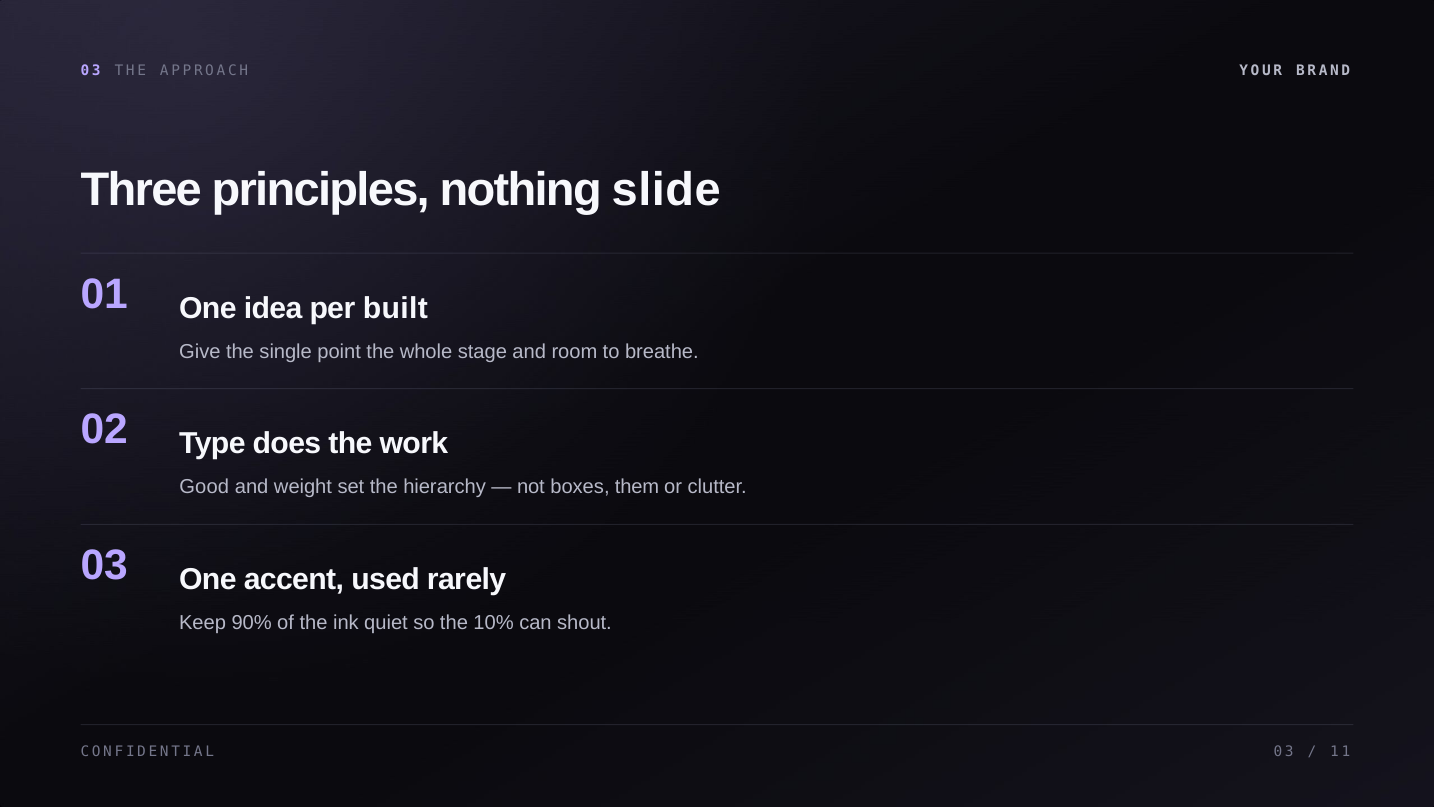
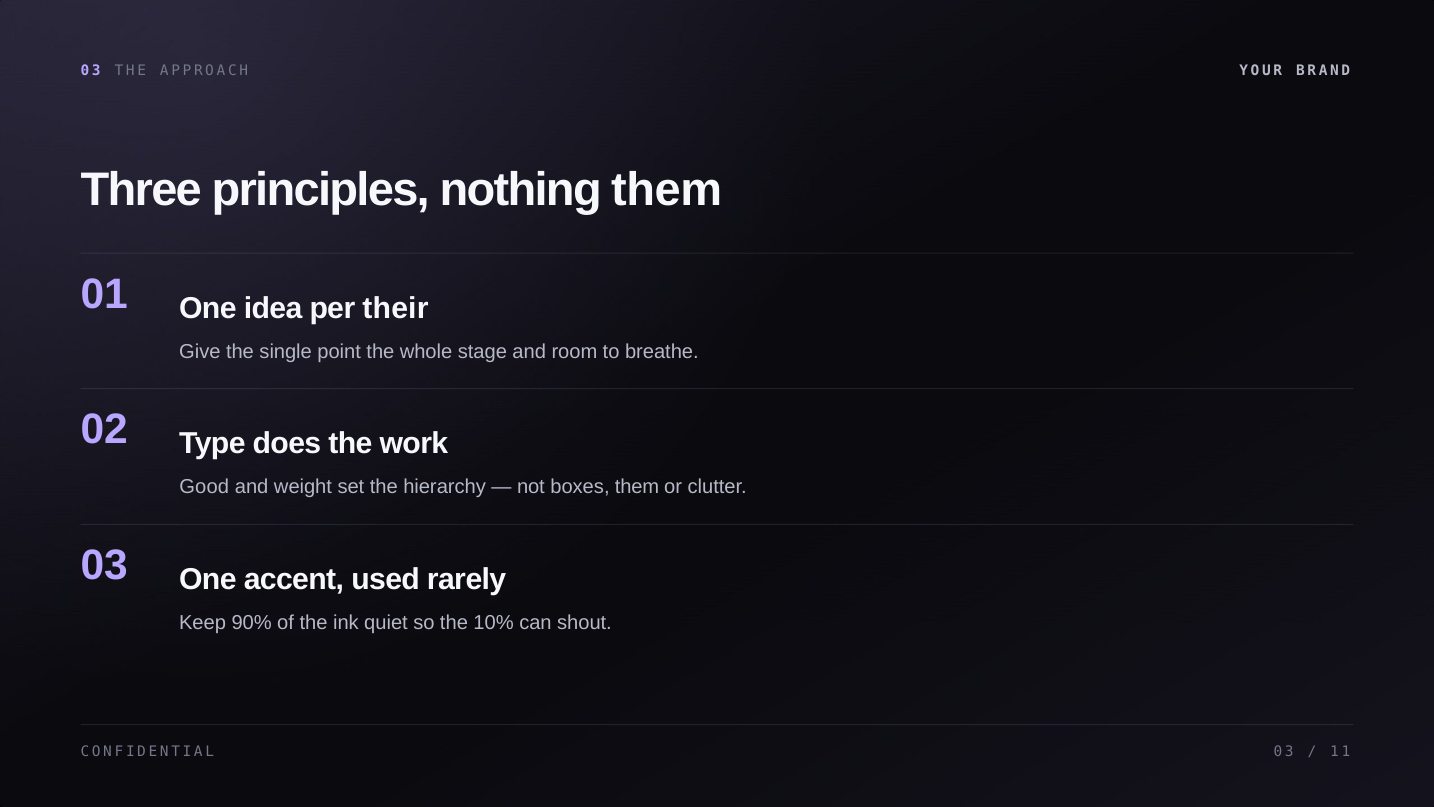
nothing slide: slide -> them (667, 190)
built: built -> their (395, 308)
